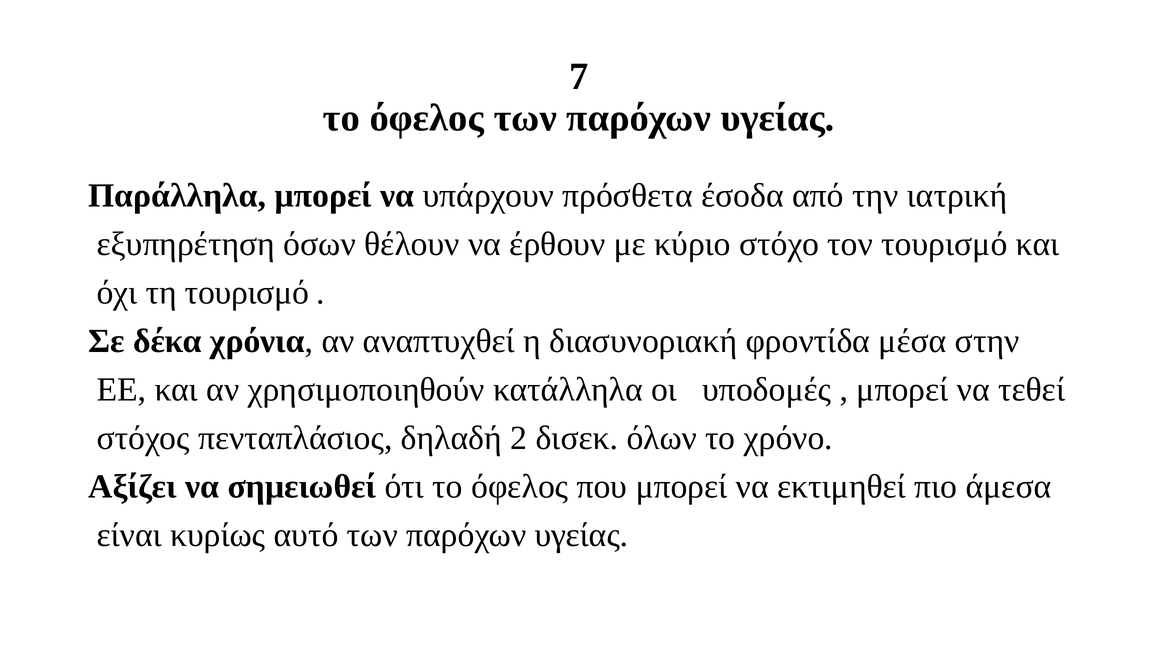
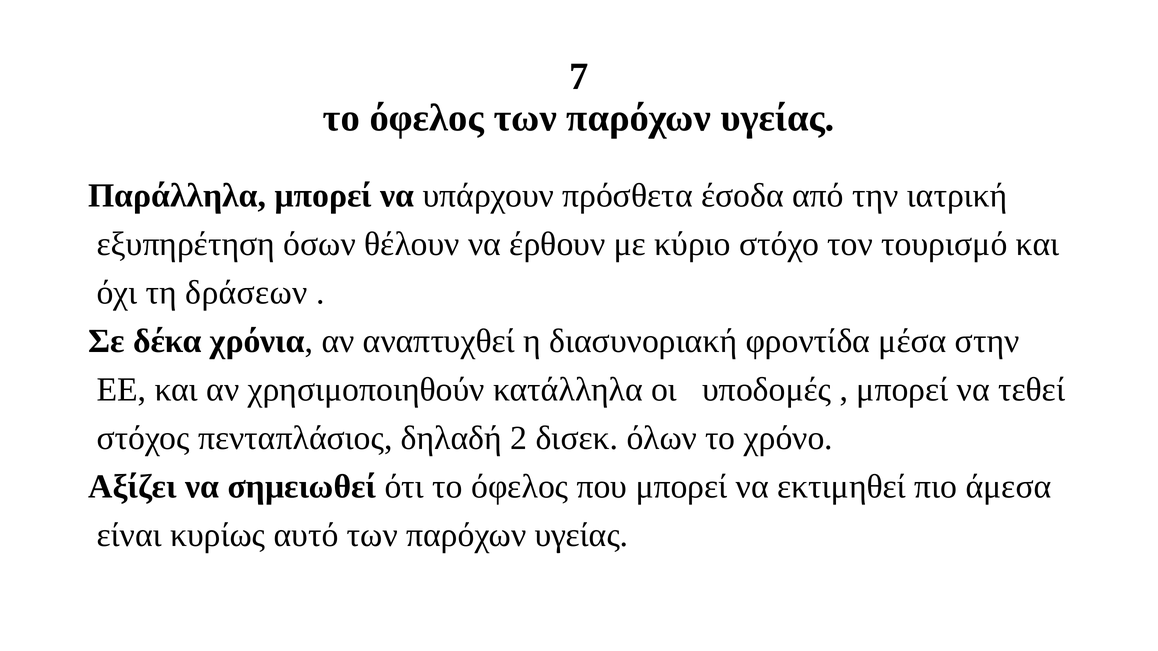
τη τουρισμό: τουρισμό -> δράσεων (247, 293)
